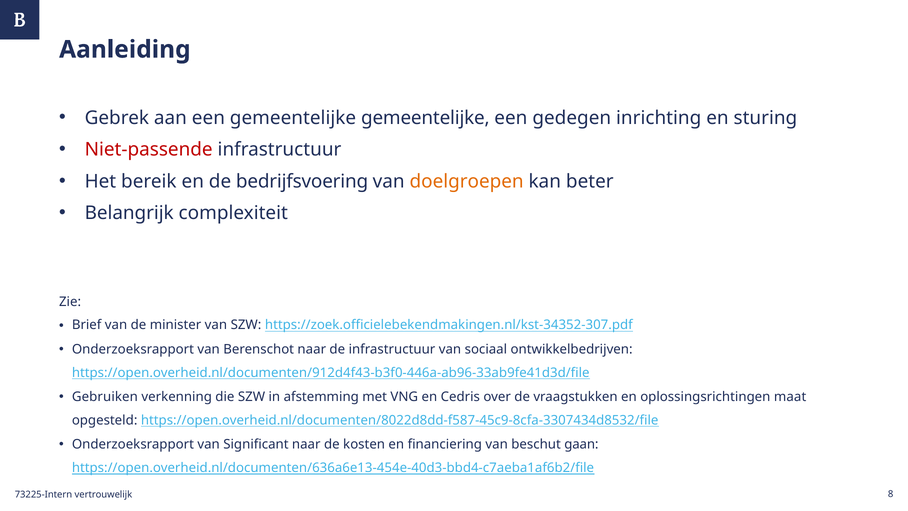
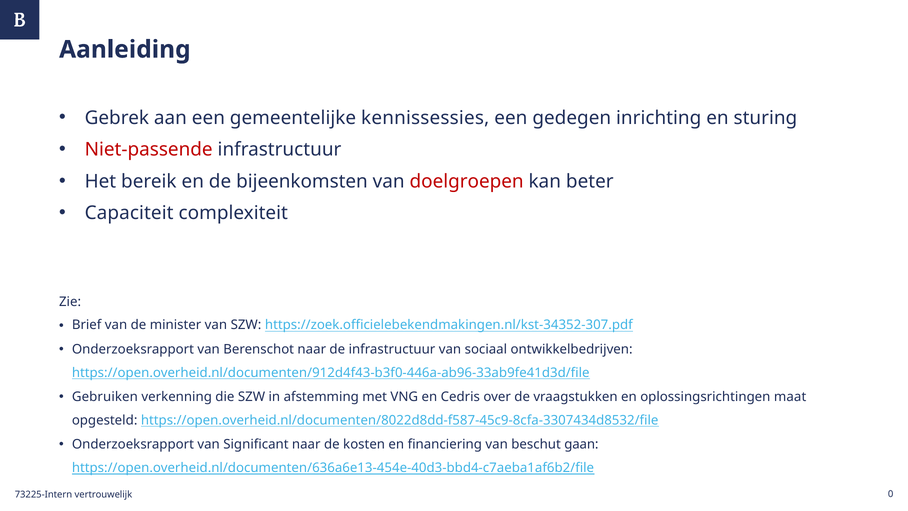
gemeentelijke gemeentelijke: gemeentelijke -> kennissessies (425, 118)
bedrijfsvoering: bedrijfsvoering -> bijeenkomsten (302, 181)
doelgroepen colour: orange -> red (467, 181)
Belangrijk: Belangrijk -> Capaciteit (129, 213)
8: 8 -> 0 (891, 494)
